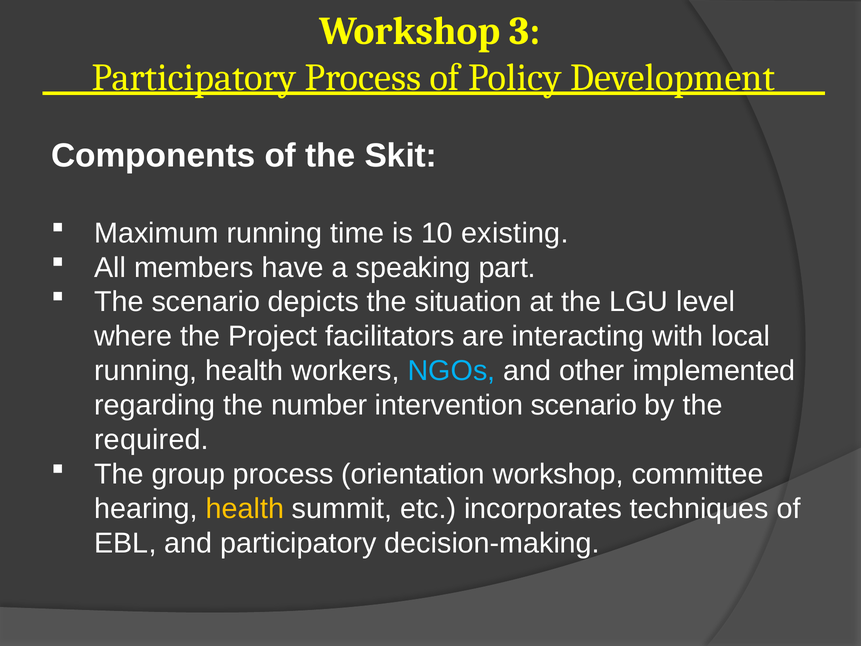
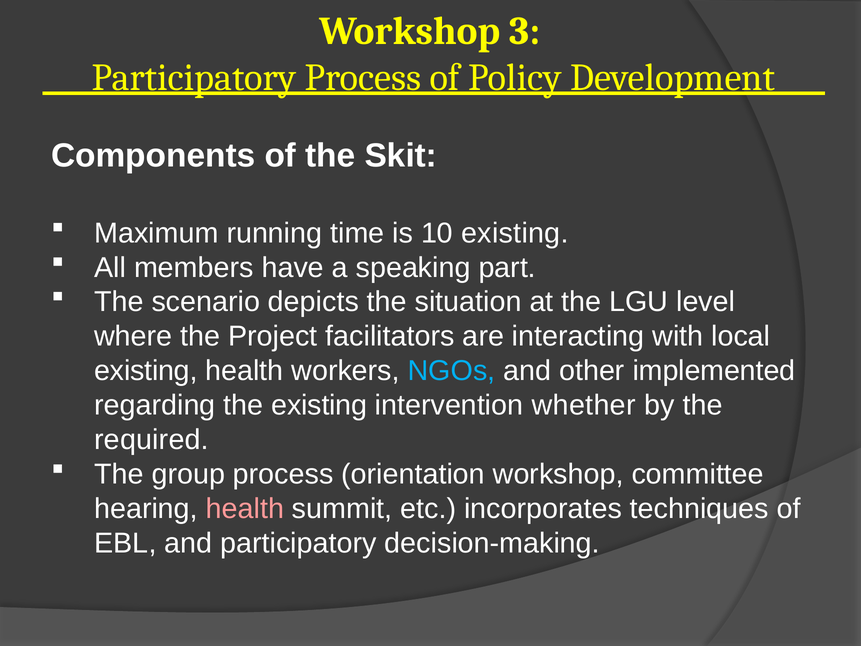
running: running -> existing (146, 371)
the number: number -> existing (319, 405)
intervention scenario: scenario -> whether (584, 405)
health colour: yellow -> pink (245, 509)
